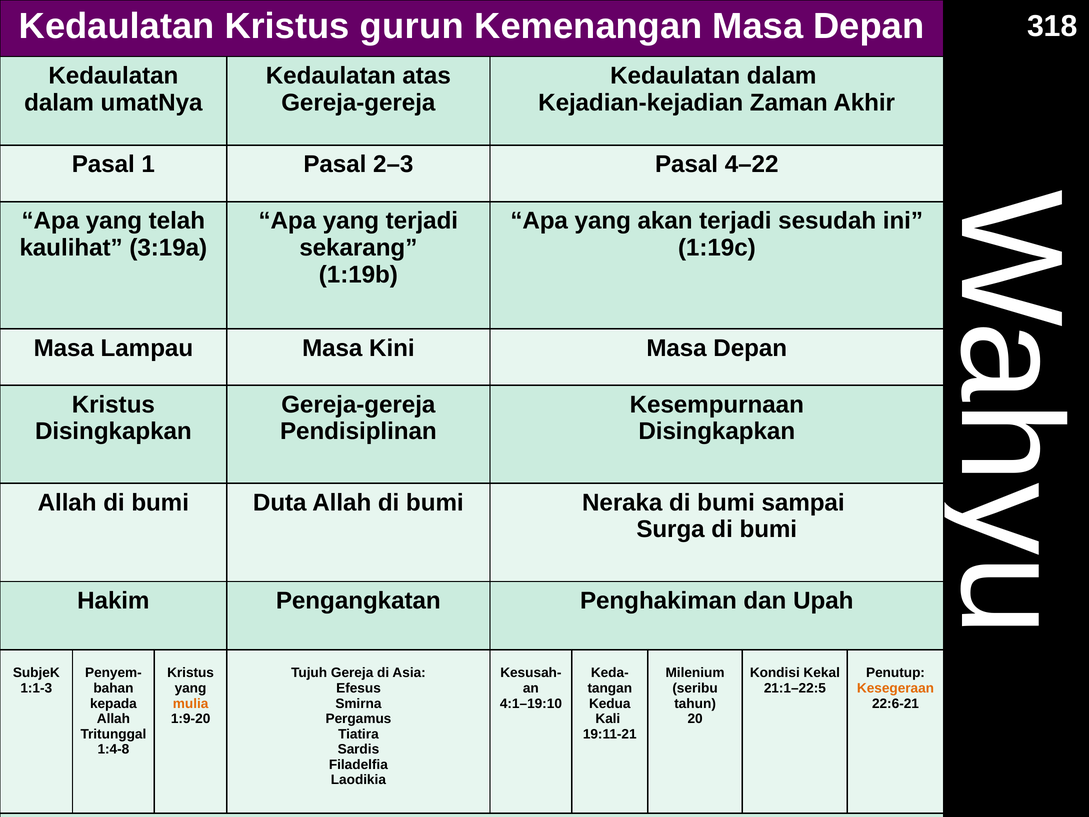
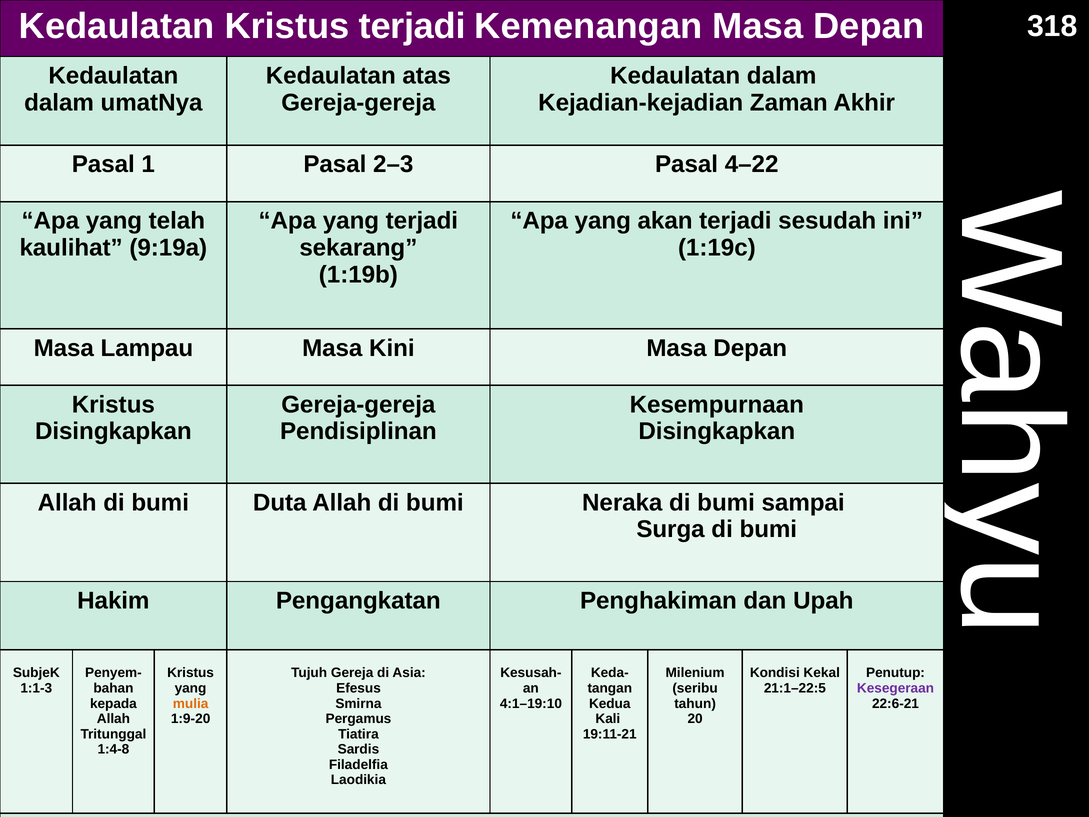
Kristus gurun: gurun -> terjadi (412, 26)
3:19a: 3:19a -> 9:19a (168, 248)
Kesegeraan colour: orange -> purple (895, 688)
